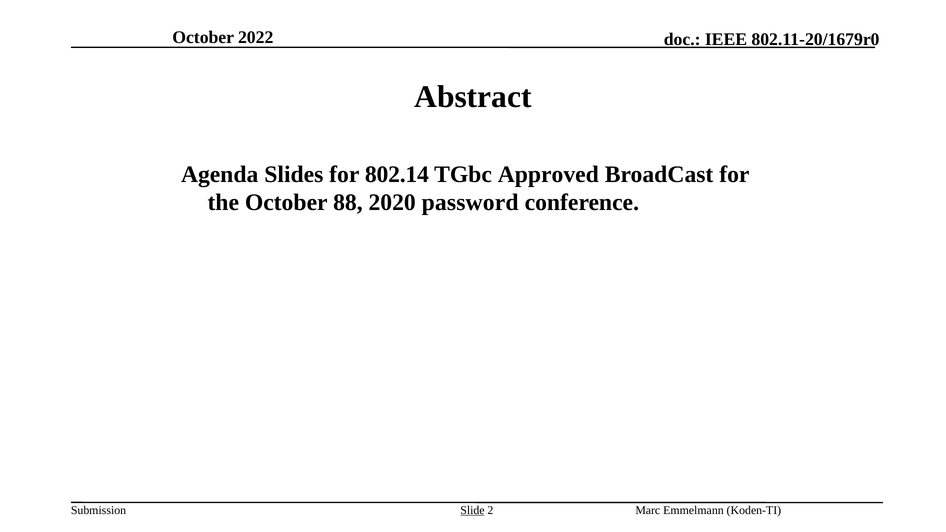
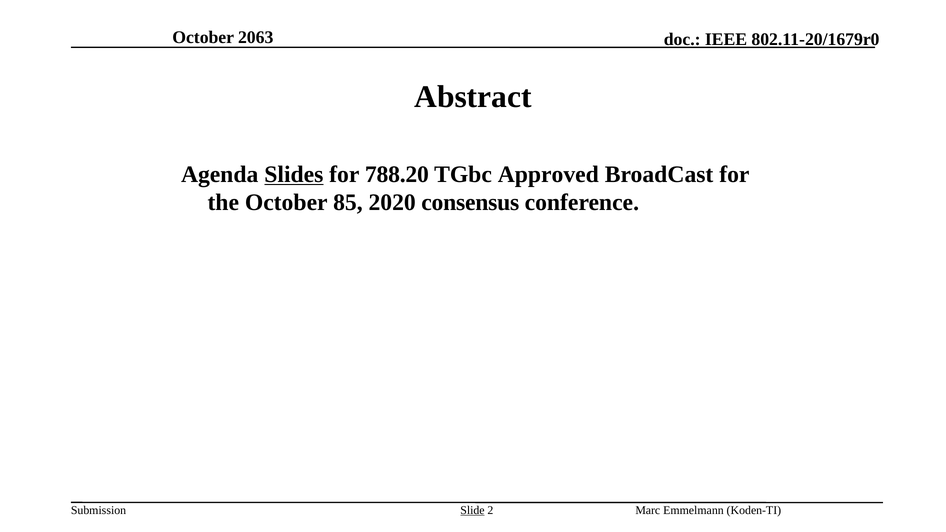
2022: 2022 -> 2063 (256, 38)
Slides underline: none -> present (294, 174)
802.14: 802.14 -> 788.20 (397, 174)
88: 88 -> 85 (348, 203)
password: password -> consensus (470, 203)
